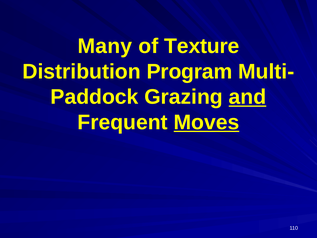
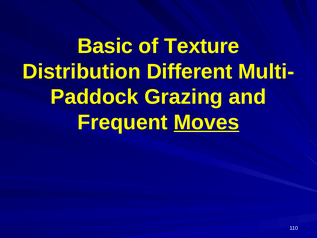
Many: Many -> Basic (105, 46)
Program: Program -> Different (189, 72)
and underline: present -> none (247, 97)
